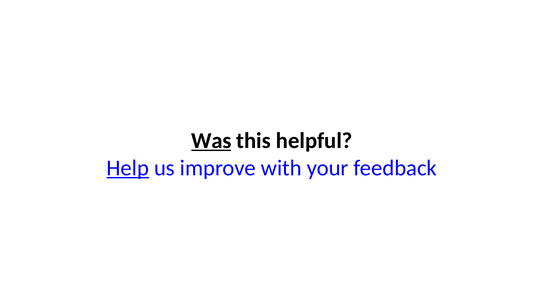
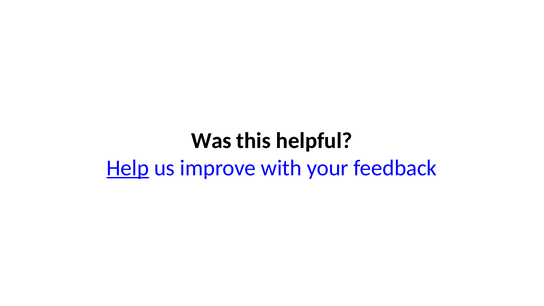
Was underline: present -> none (211, 141)
